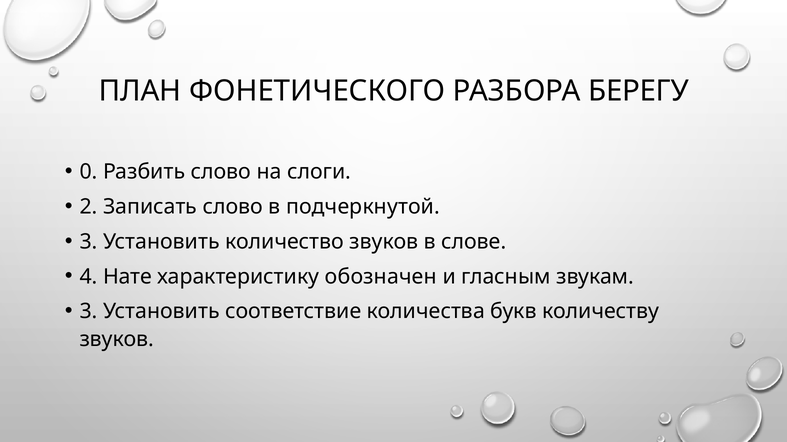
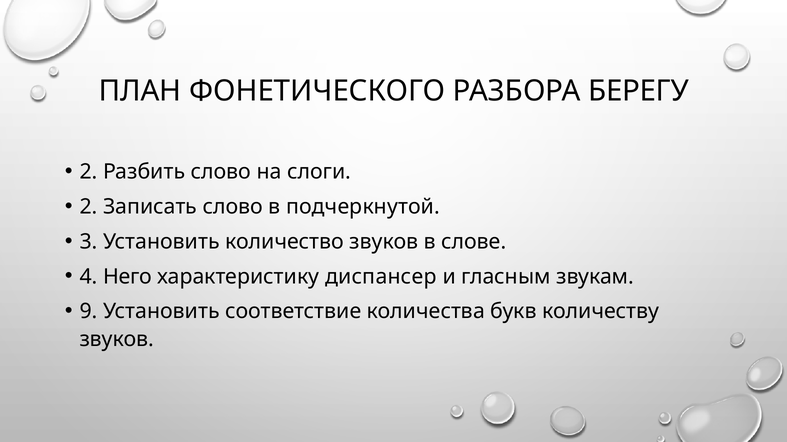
0: 0 -> 2 (89, 172)
Нате: Нате -> Него (128, 277)
обозначен: обозначен -> диспансер (381, 277)
3: 3 -> 9 (89, 312)
